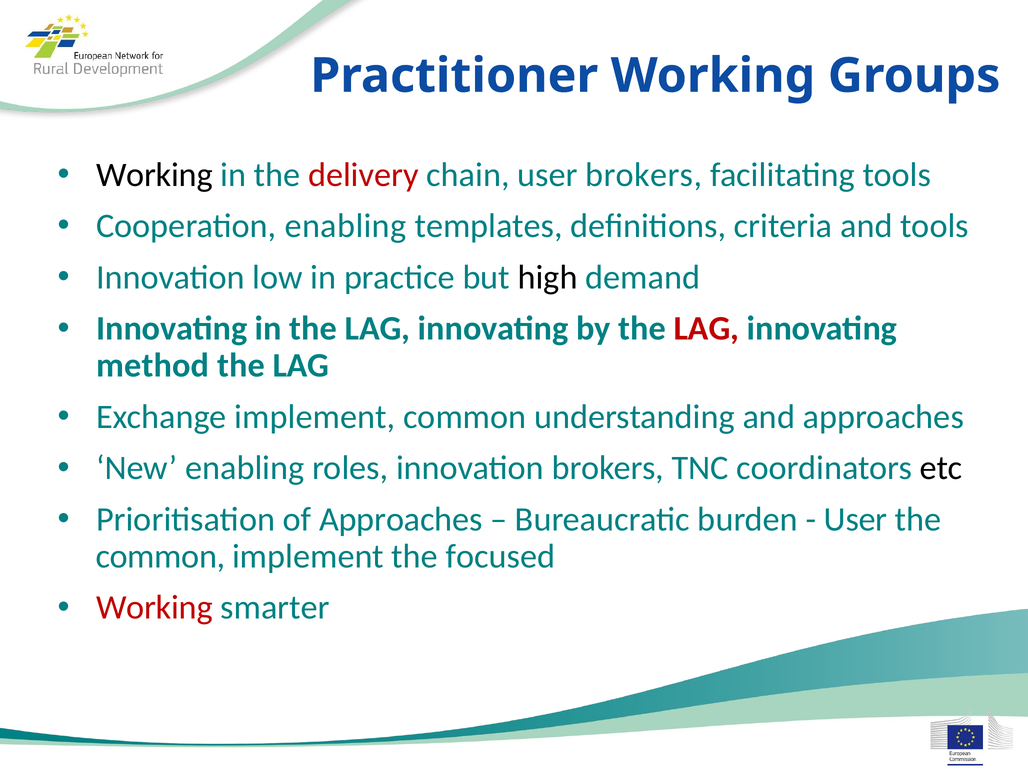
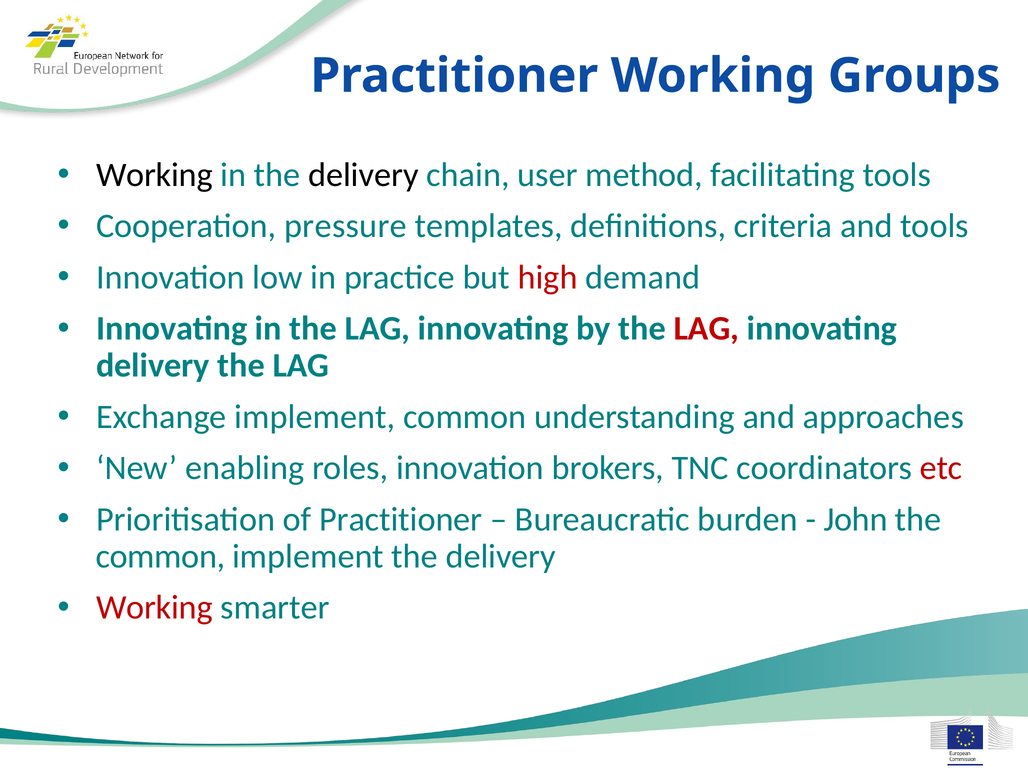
delivery colour: red -> black (363, 175)
user brokers: brokers -> method (644, 175)
Cooperation enabling: enabling -> pressure (346, 226)
high colour: black -> red (548, 277)
method: method -> delivery (153, 366)
etc colour: black -> red (941, 468)
of Approaches: Approaches -> Practitioner (401, 519)
User: User -> John (856, 519)
implement the focused: focused -> delivery (501, 556)
